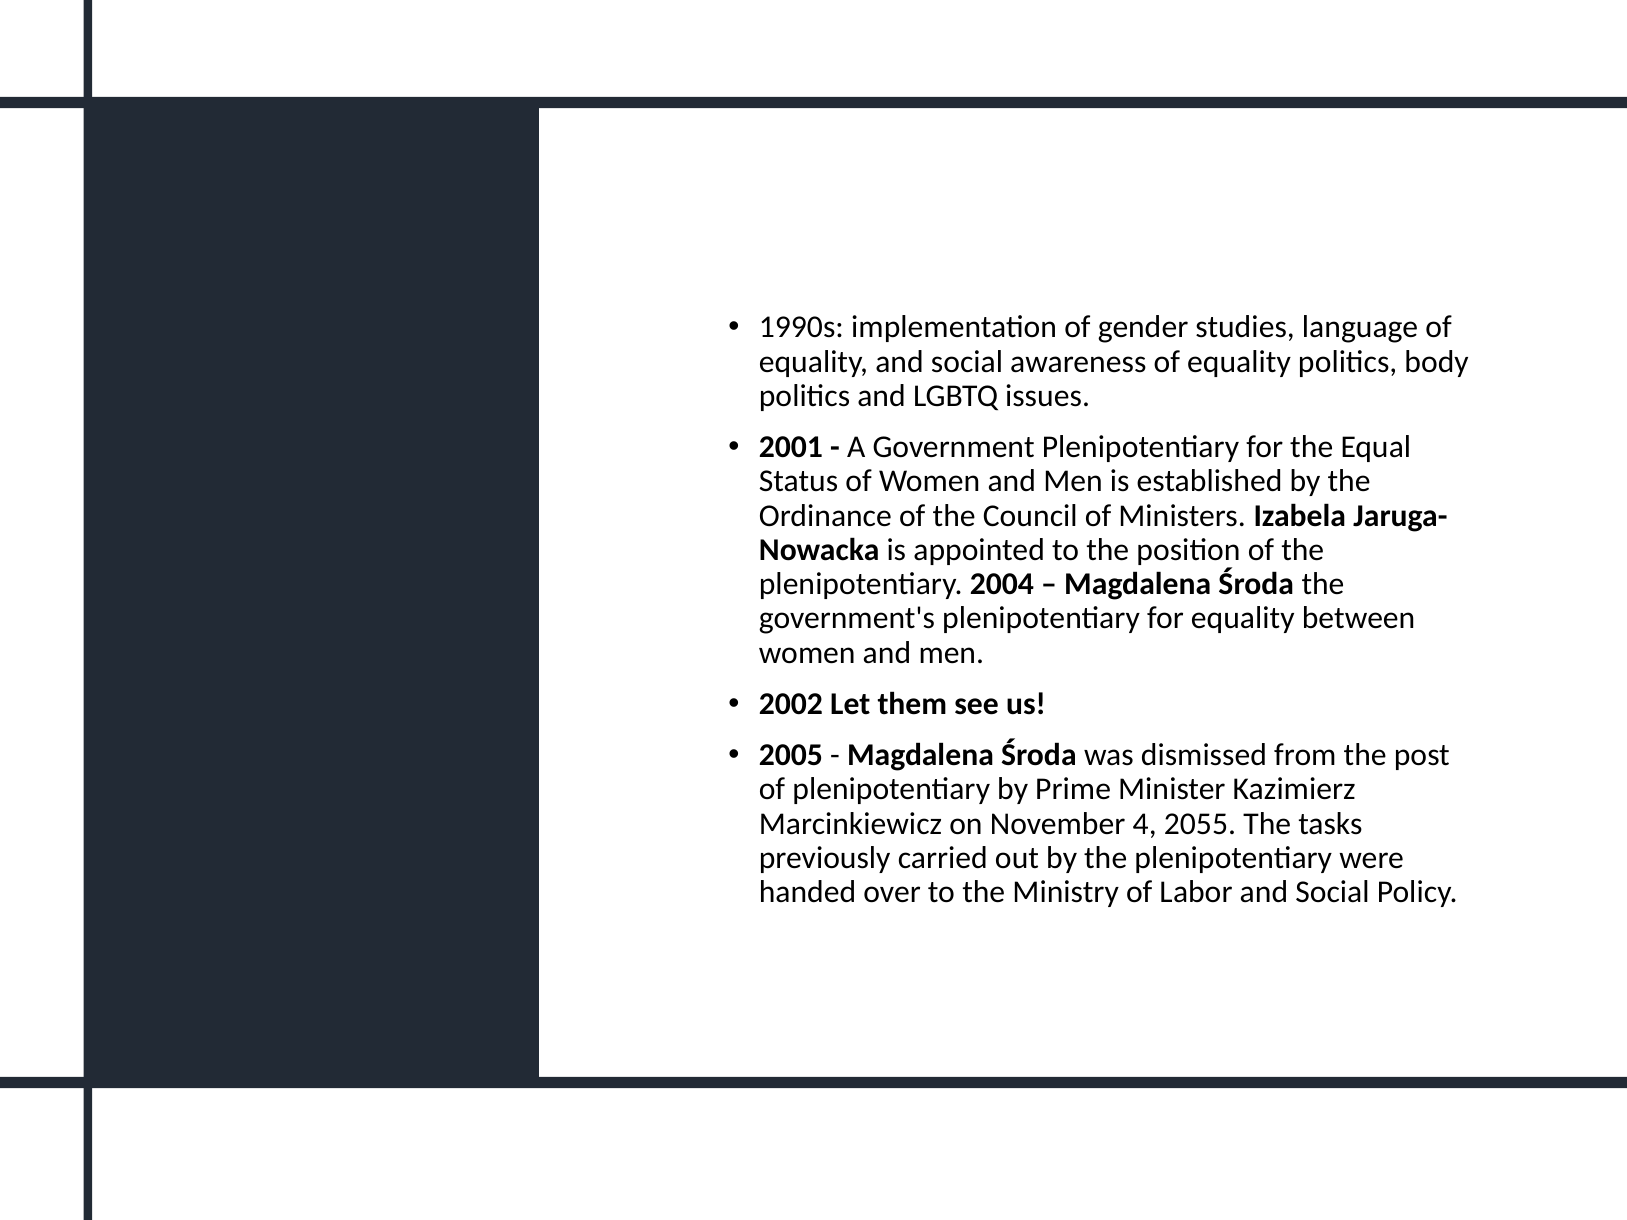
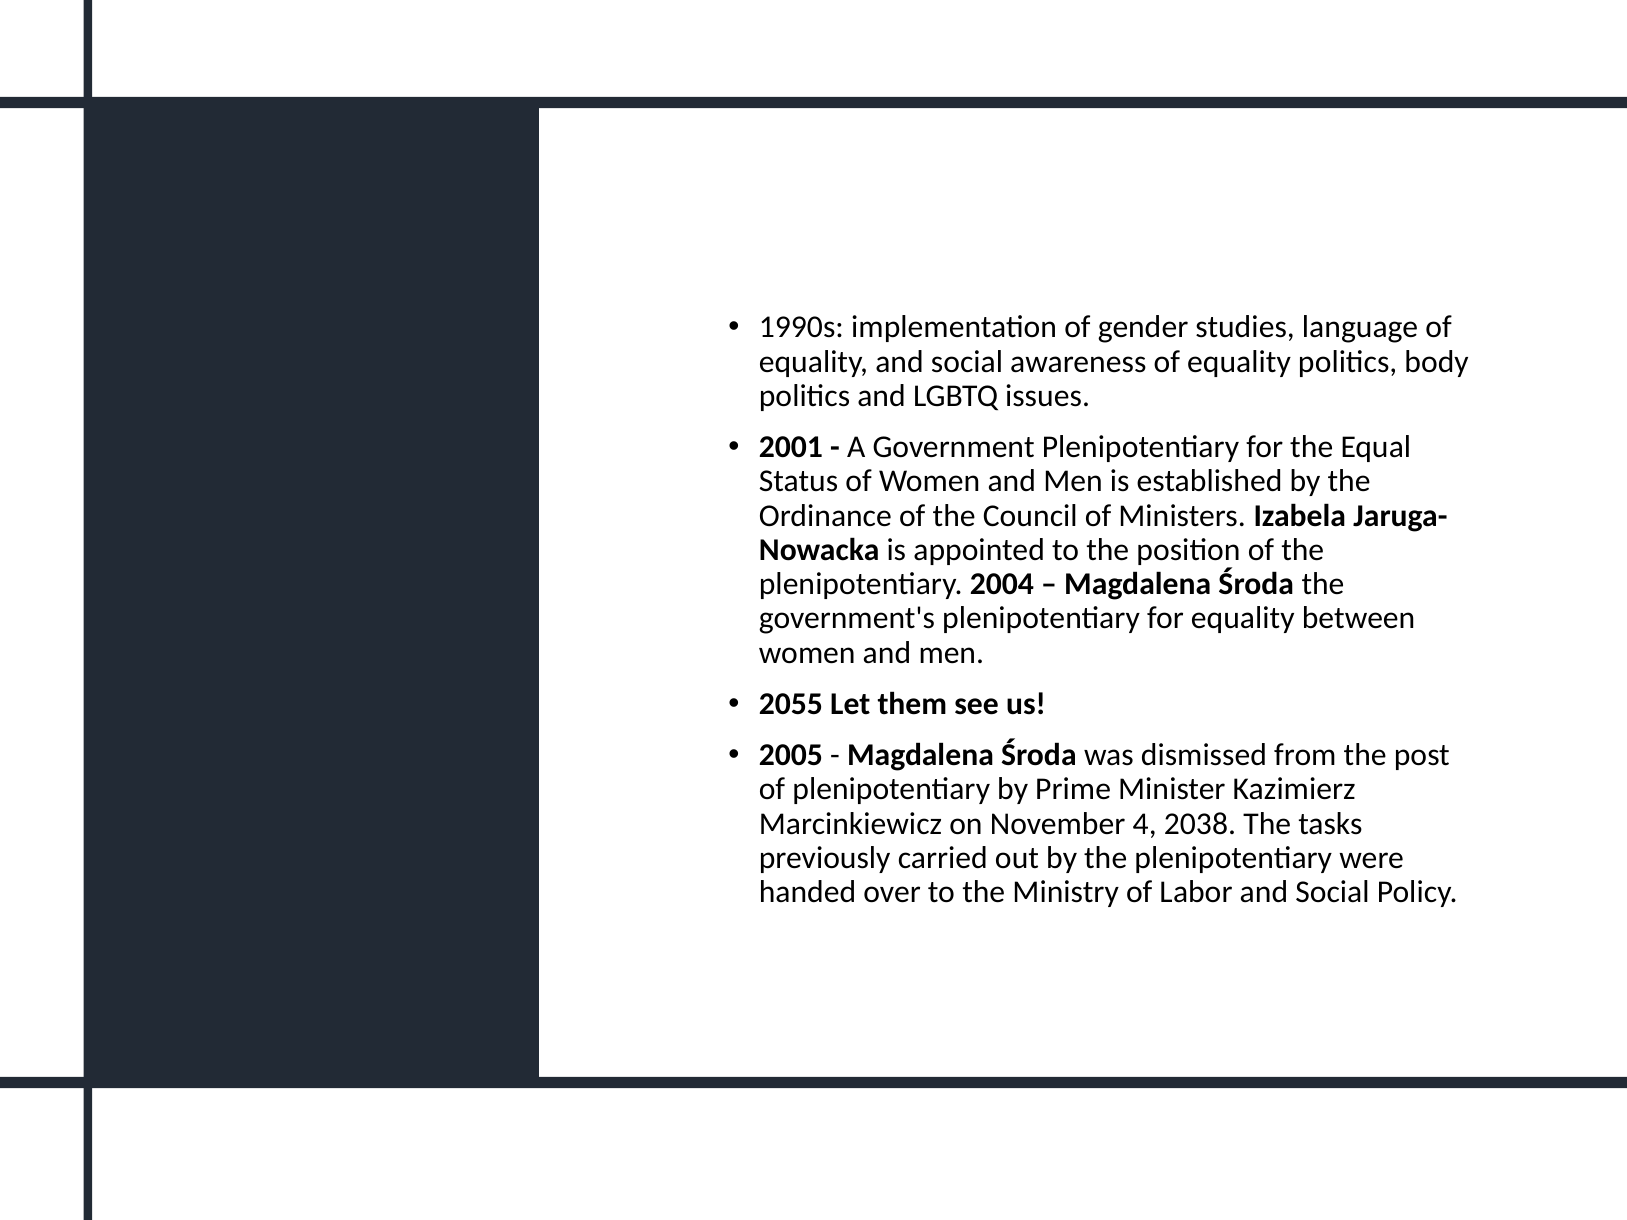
2002: 2002 -> 2055 (791, 704)
2055: 2055 -> 2038 (1200, 824)
